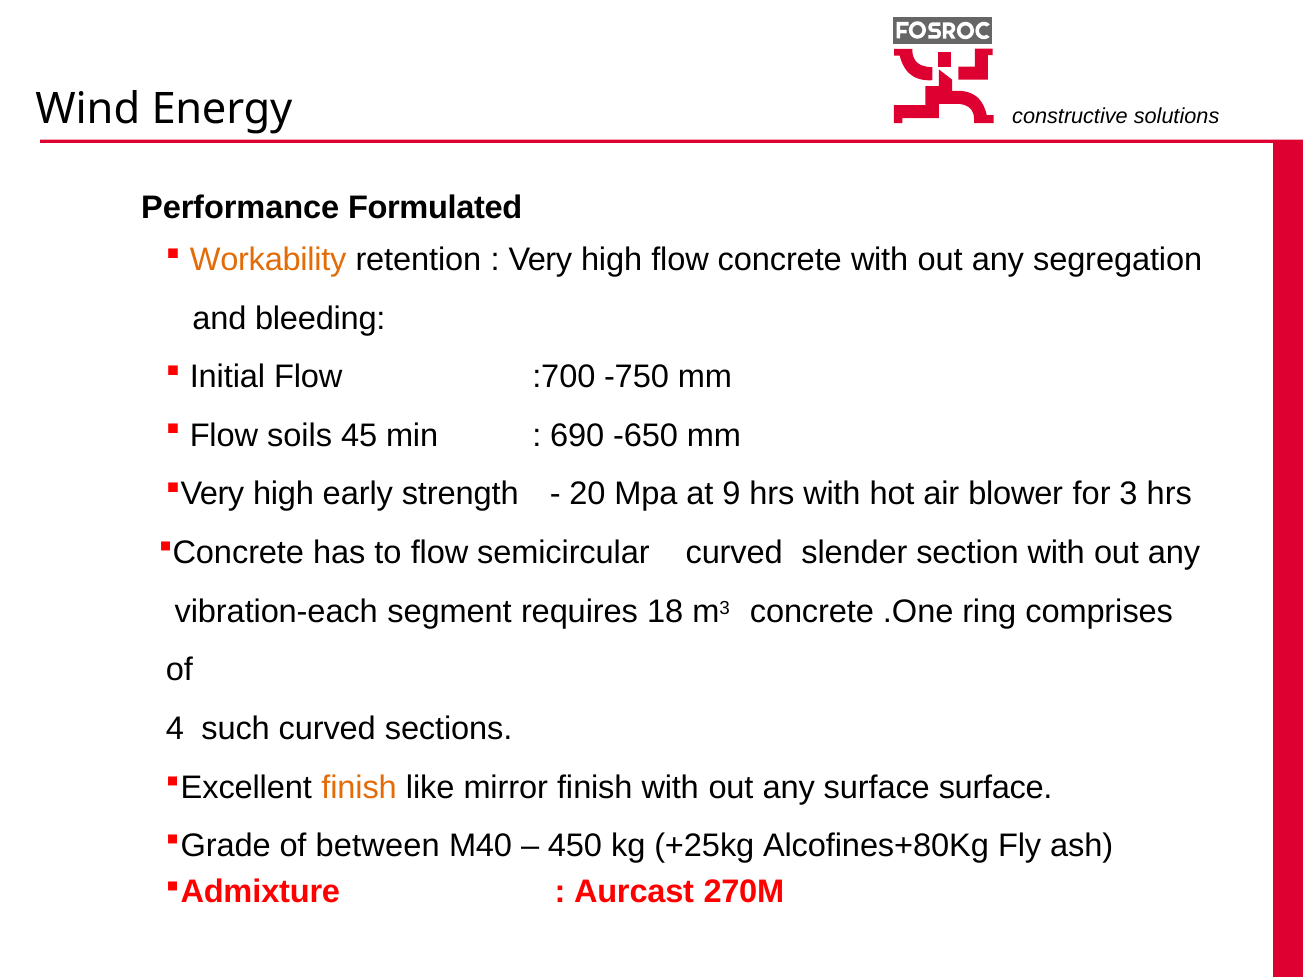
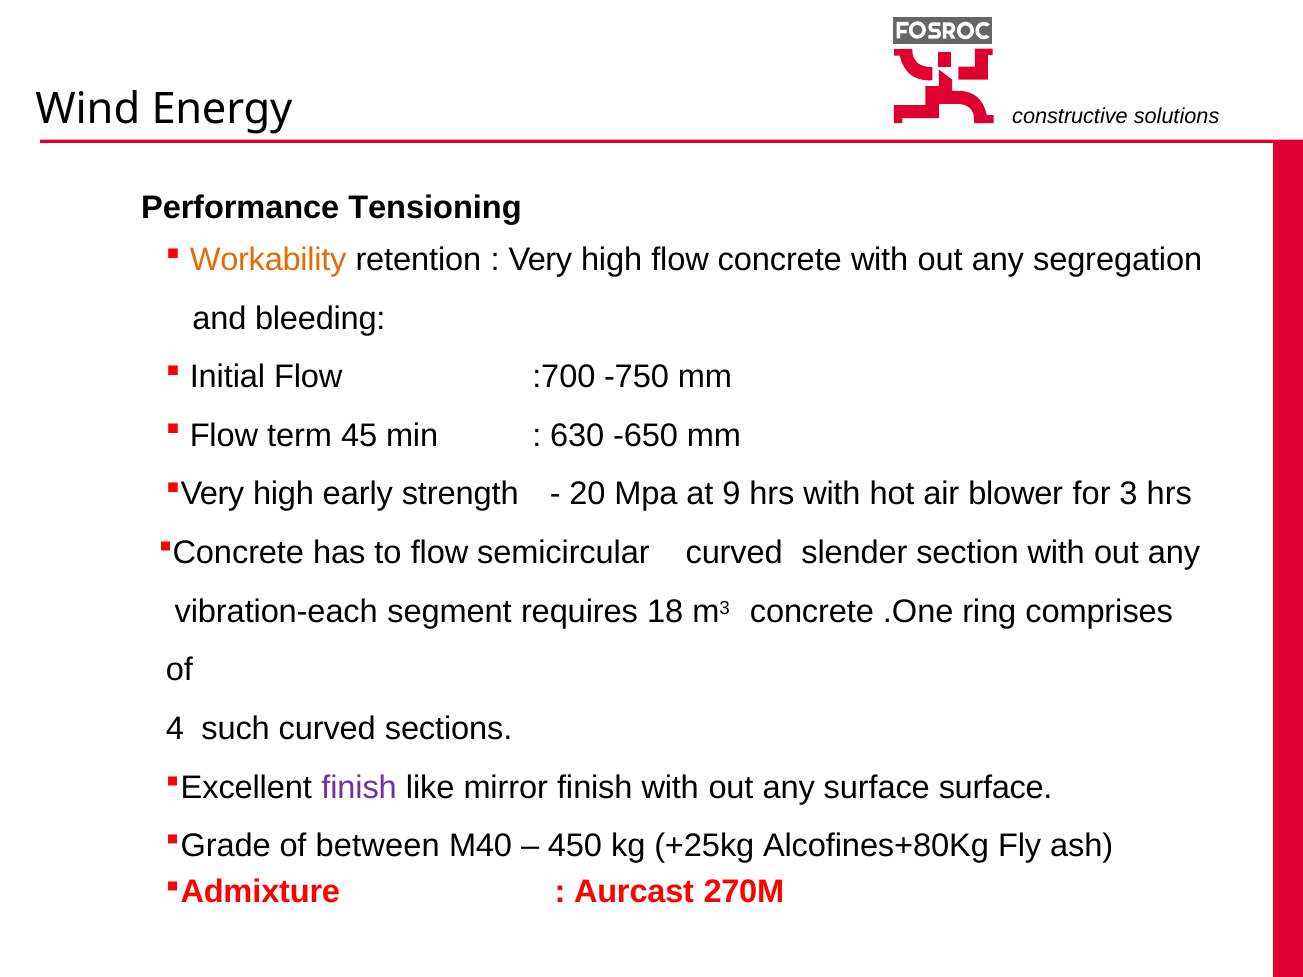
Formulated: Formulated -> Tensioning (435, 208)
soils: soils -> term (300, 436)
690: 690 -> 630 (577, 436)
finish colour: orange -> purple (359, 788)
